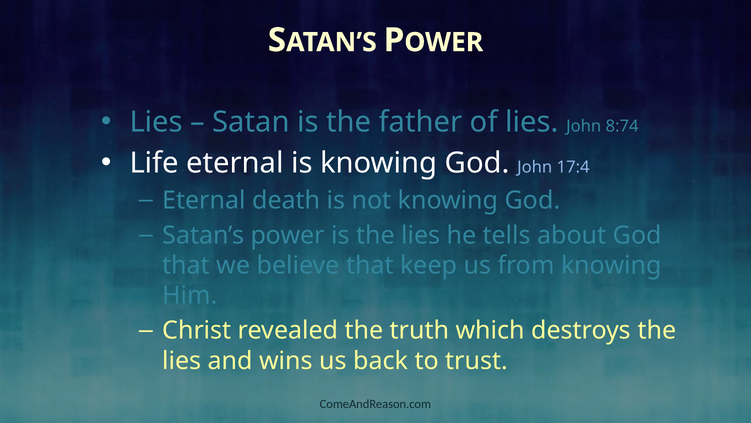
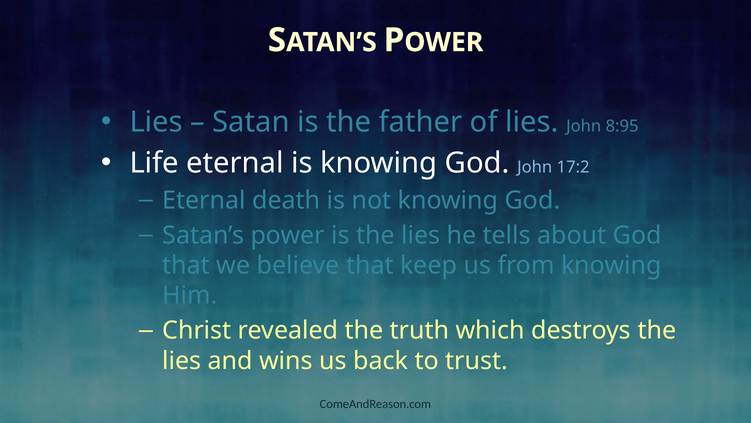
8:74: 8:74 -> 8:95 (622, 126)
17:4: 17:4 -> 17:2 (573, 167)
